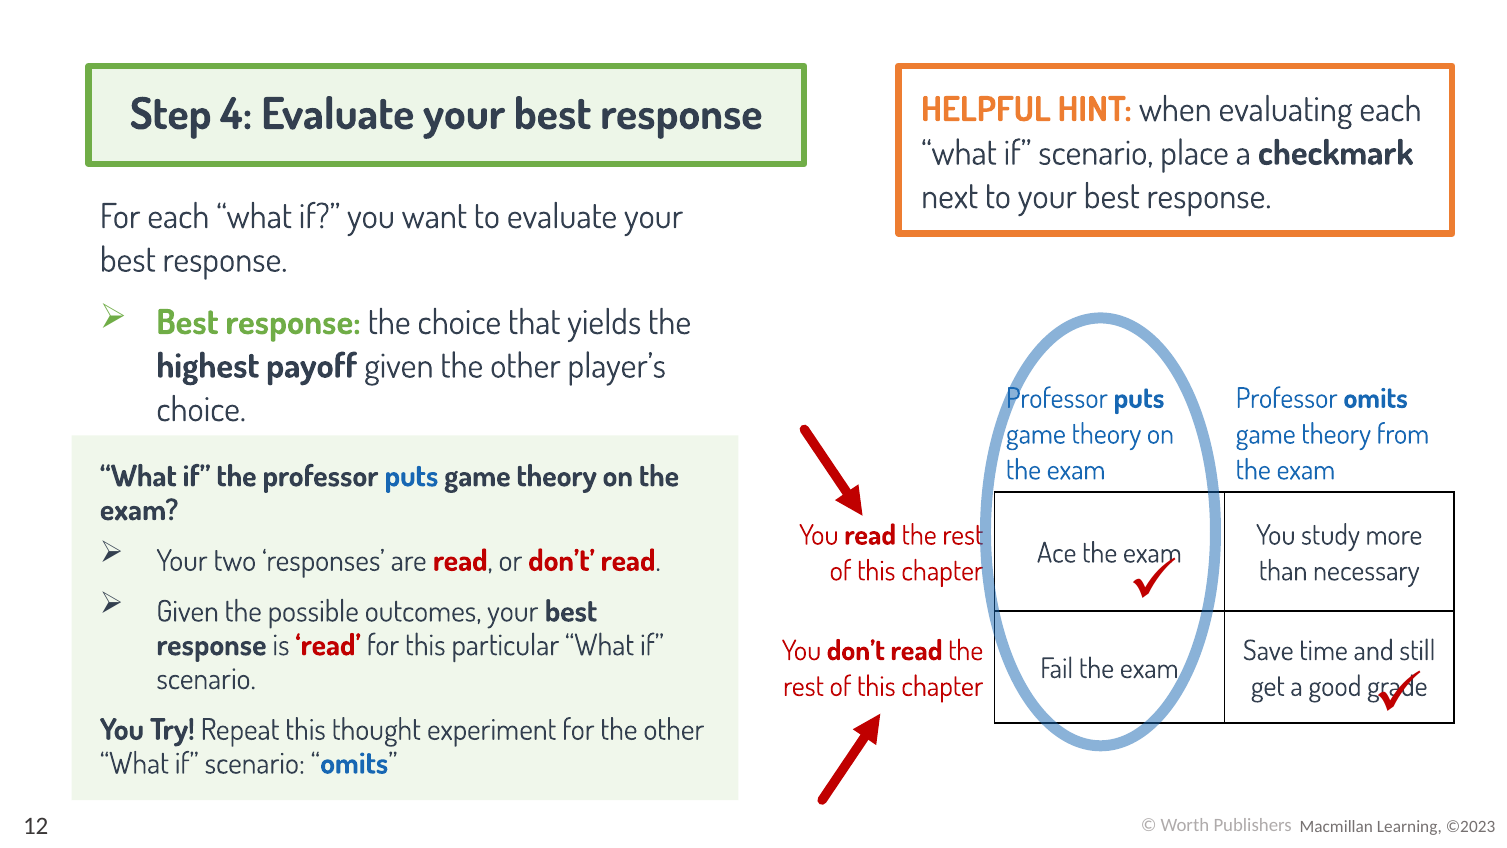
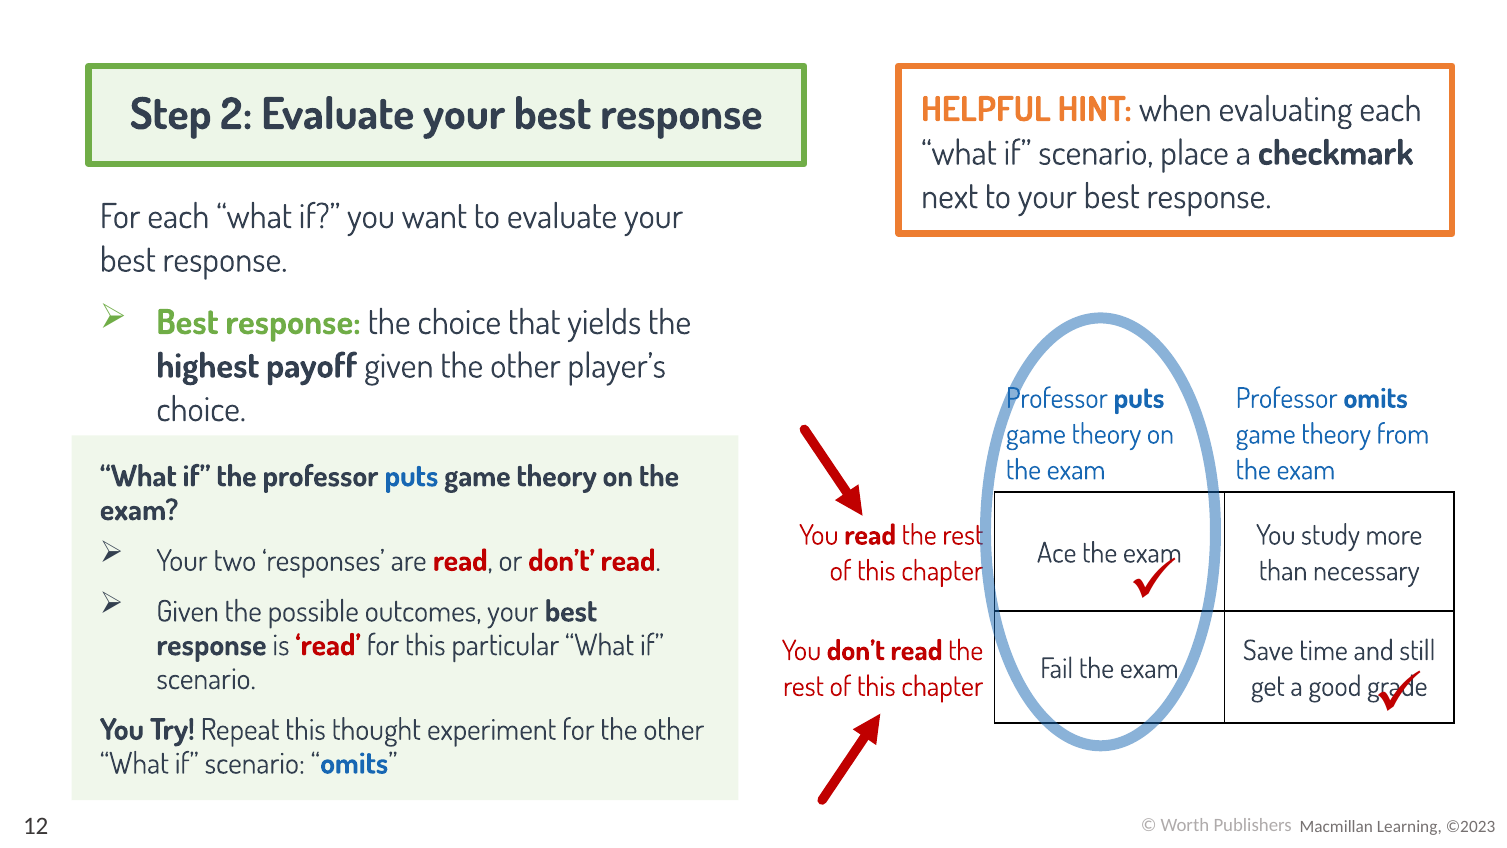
4: 4 -> 2 (236, 115)
